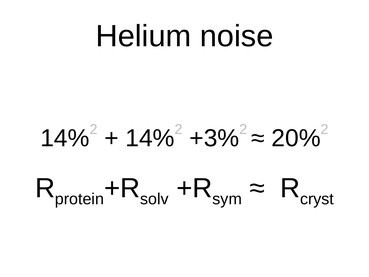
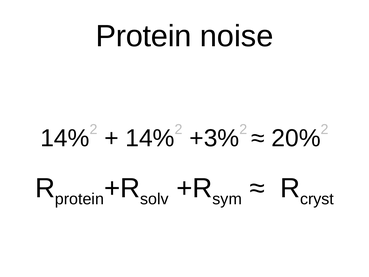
Helium: Helium -> Protein (144, 36)
